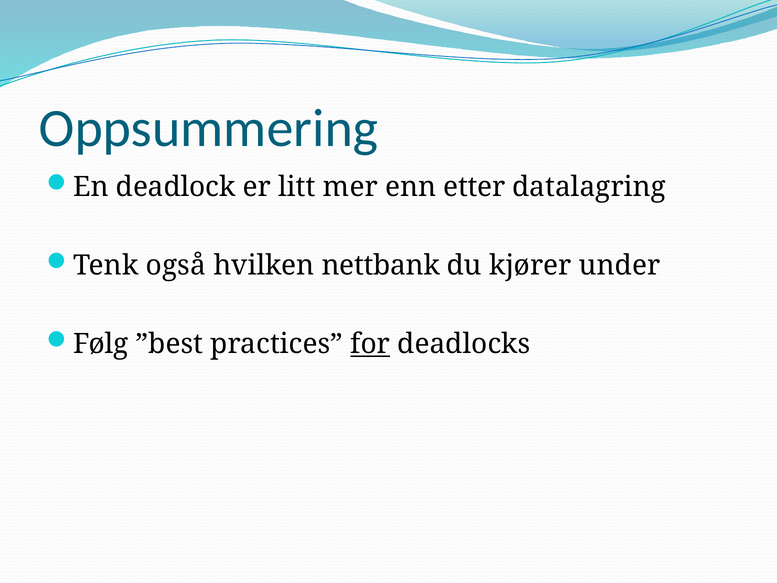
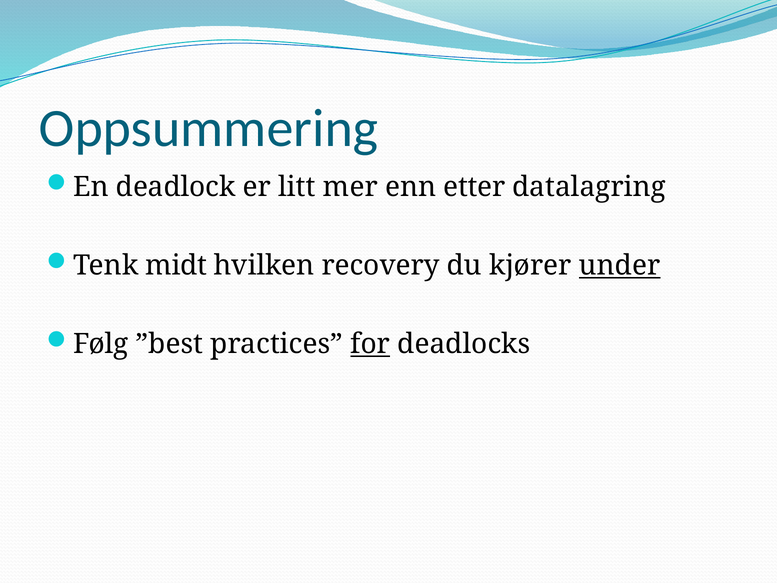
også: også -> midt (176, 266)
nettbank: nettbank -> recovery (381, 266)
under underline: none -> present (620, 266)
